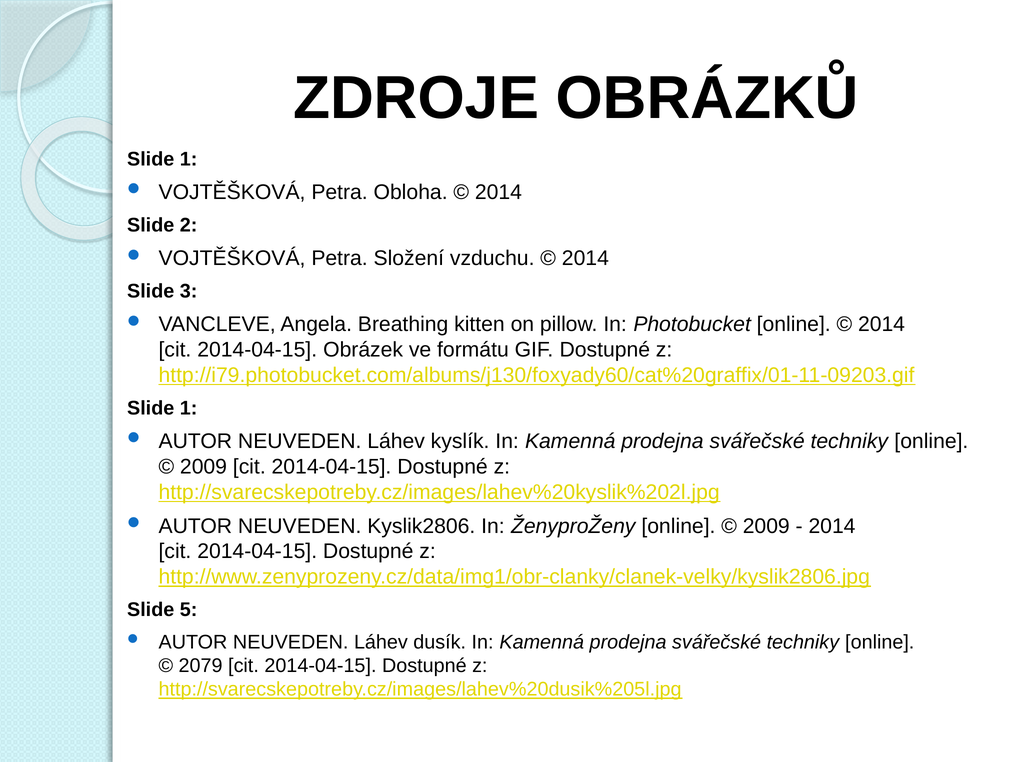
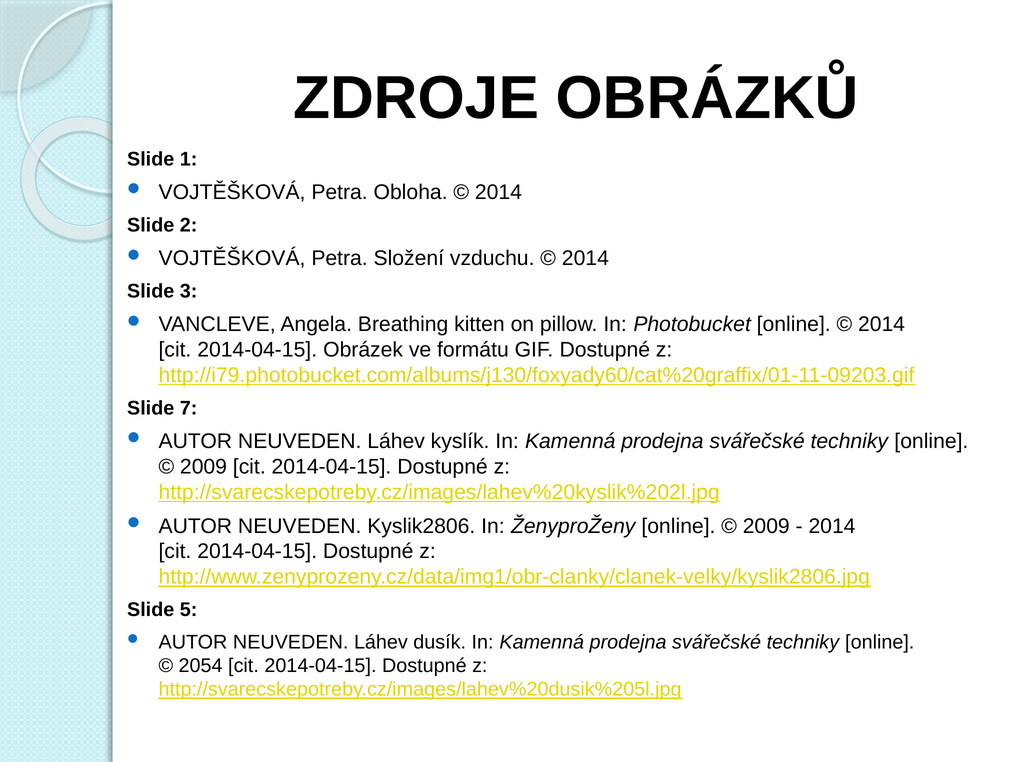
1: 1 -> 7 (189, 408)
2079: 2079 -> 2054 (201, 666)
